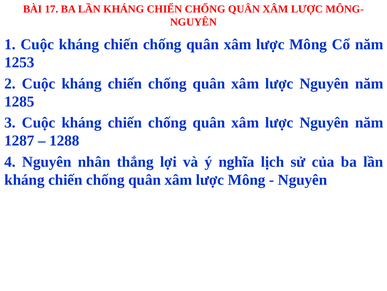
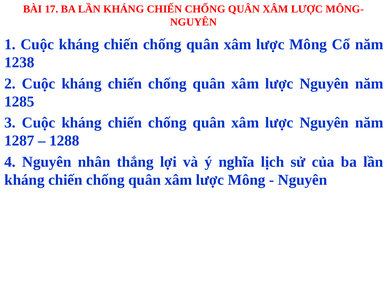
1253: 1253 -> 1238 (19, 62)
